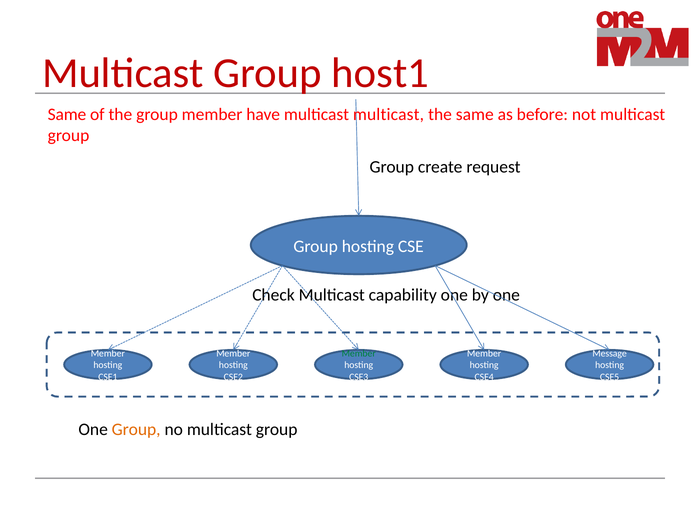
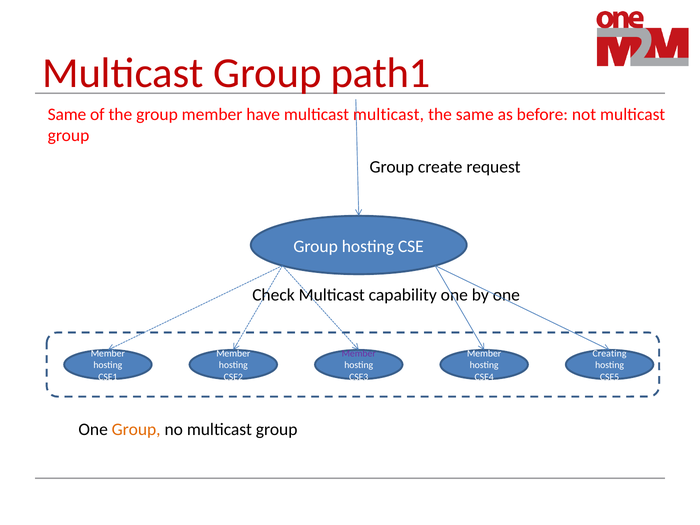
host1: host1 -> path1 (380, 73)
Member colour: green -> purple (359, 354)
Message: Message -> Creating (610, 354)
